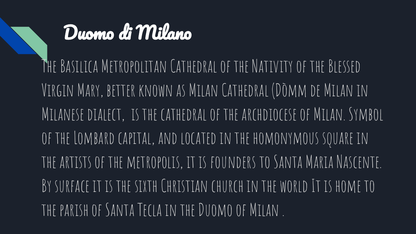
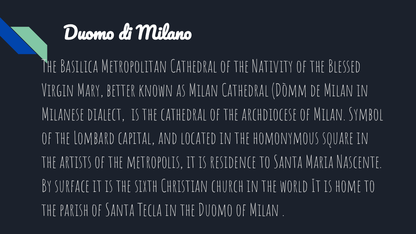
founders: founders -> residence (233, 162)
